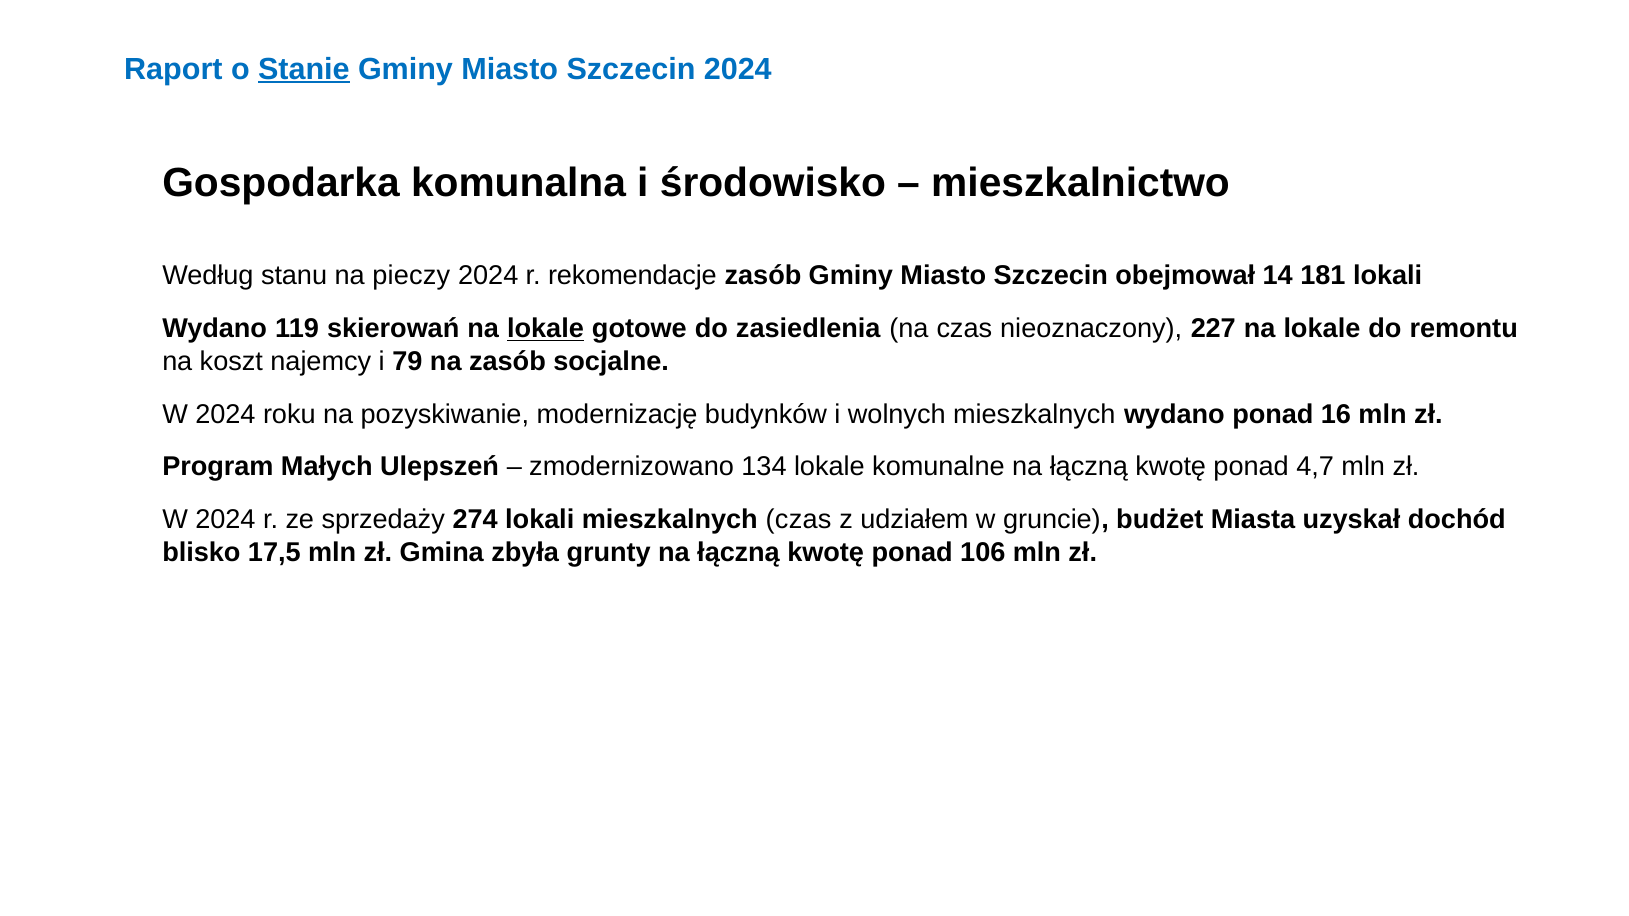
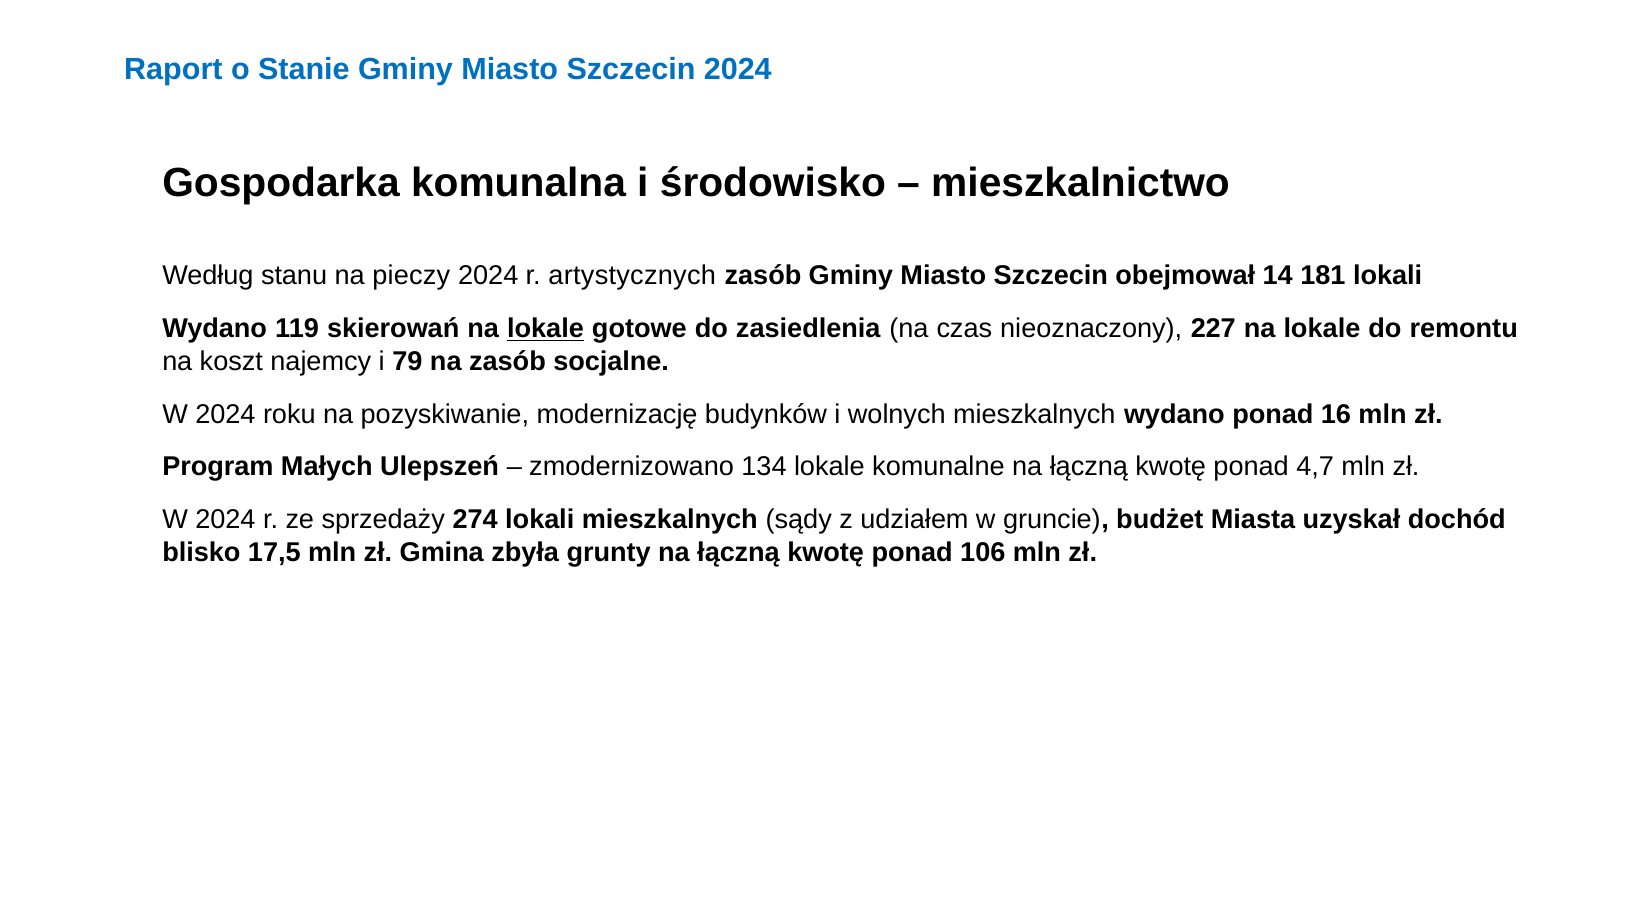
Stanie underline: present -> none (304, 69)
rekomendacje: rekomendacje -> artystycznych (632, 276)
mieszkalnych czas: czas -> sądy (799, 520)
